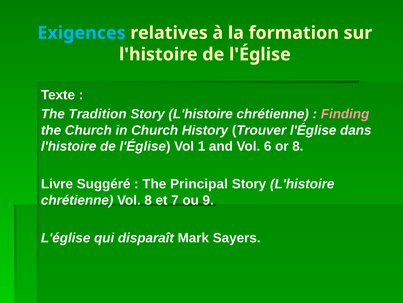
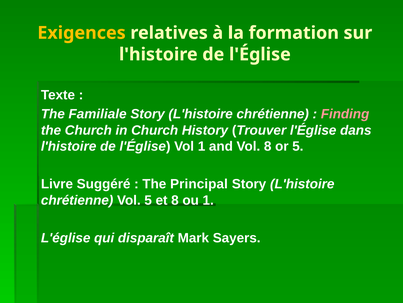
Exigences colour: light blue -> yellow (82, 33)
Tradition: Tradition -> Familiale (98, 114)
Vol 6: 6 -> 8 (268, 146)
or 8: 8 -> 5 (298, 146)
Vol 8: 8 -> 5 (148, 200)
et 7: 7 -> 8 (175, 200)
ou 9: 9 -> 1 (208, 200)
